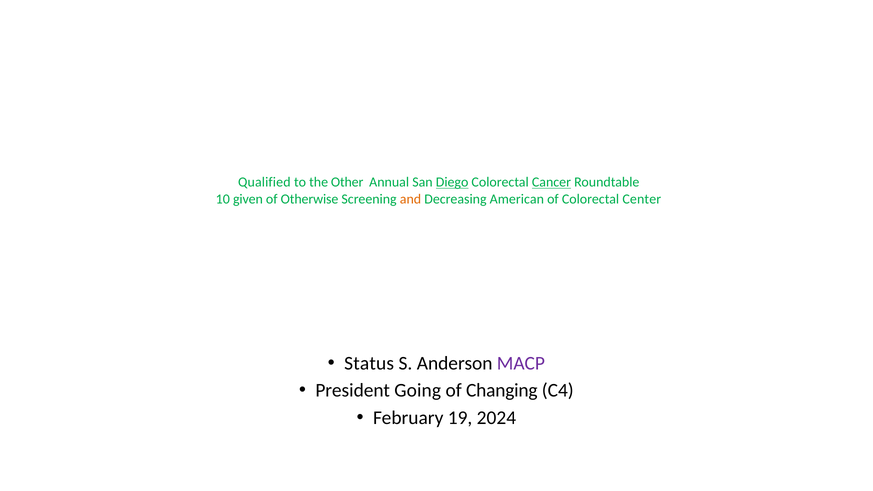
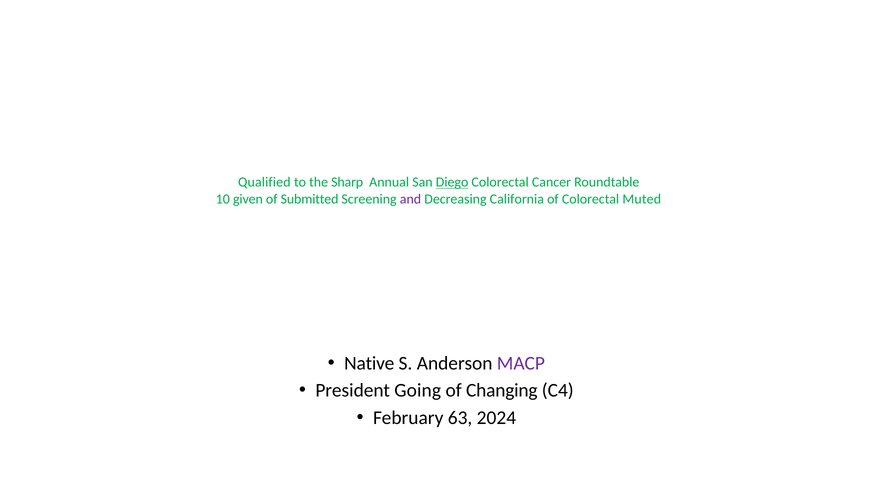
Other: Other -> Sharp (347, 182)
Cancer underline: present -> none (551, 182)
Otherwise: Otherwise -> Submitted (310, 199)
and colour: orange -> purple (411, 199)
American: American -> California (517, 199)
Center: Center -> Muted (642, 199)
Status: Status -> Native (369, 363)
19: 19 -> 63 (460, 418)
